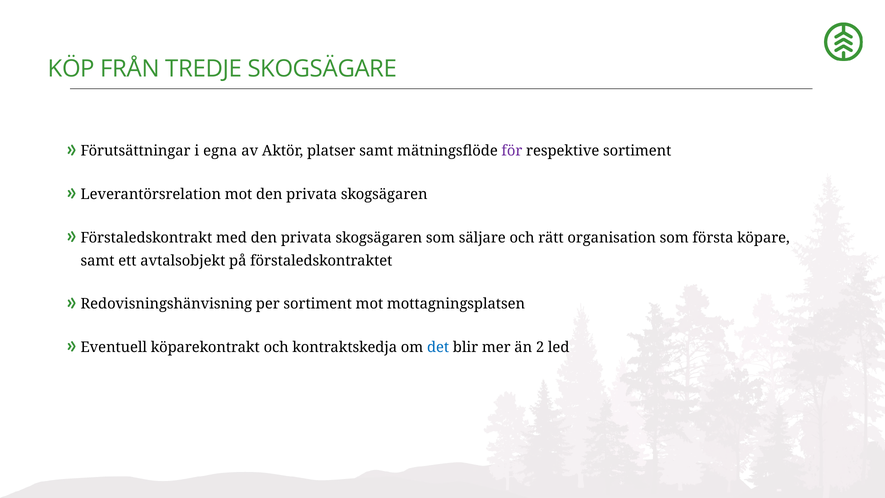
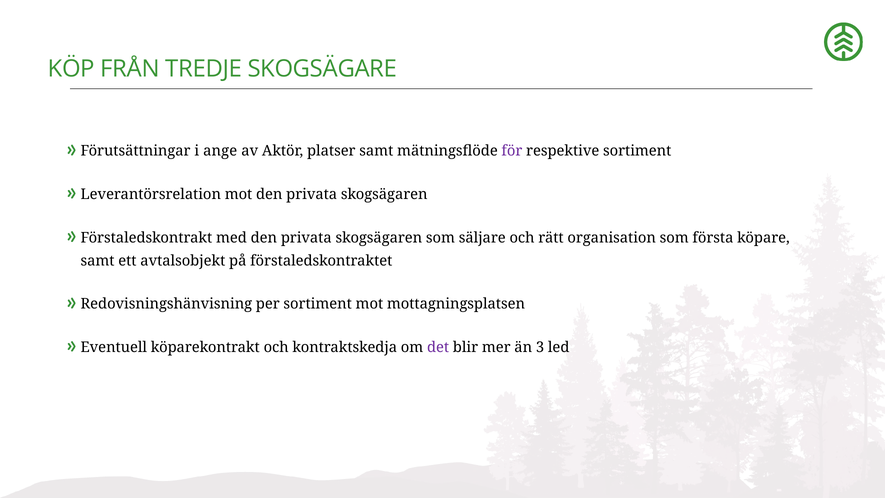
egna: egna -> ange (220, 151)
det colour: blue -> purple (438, 347)
2: 2 -> 3 (540, 347)
